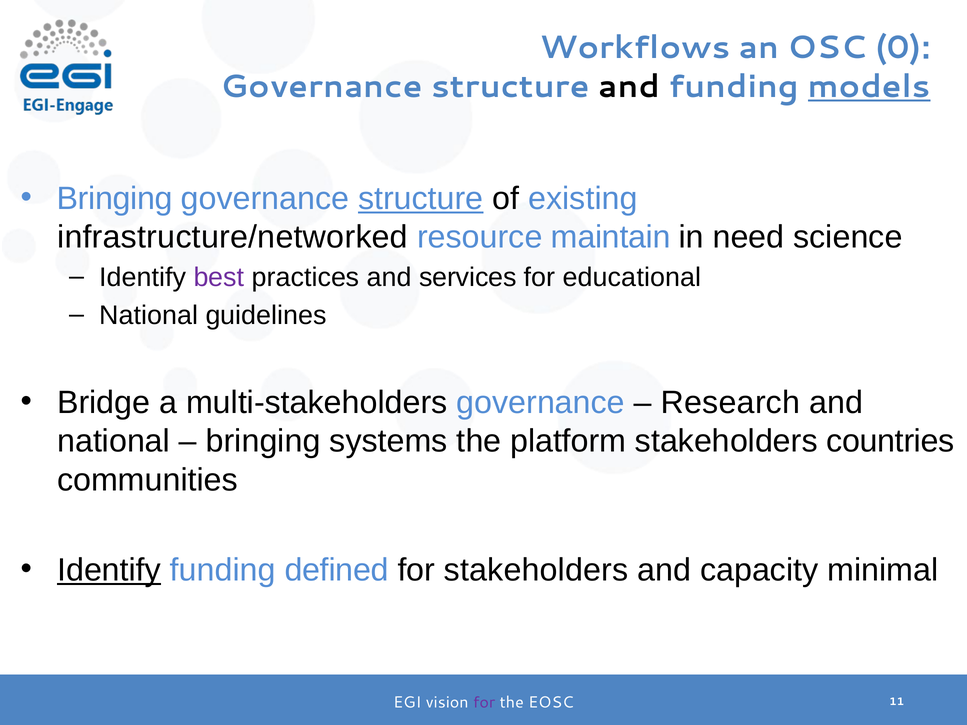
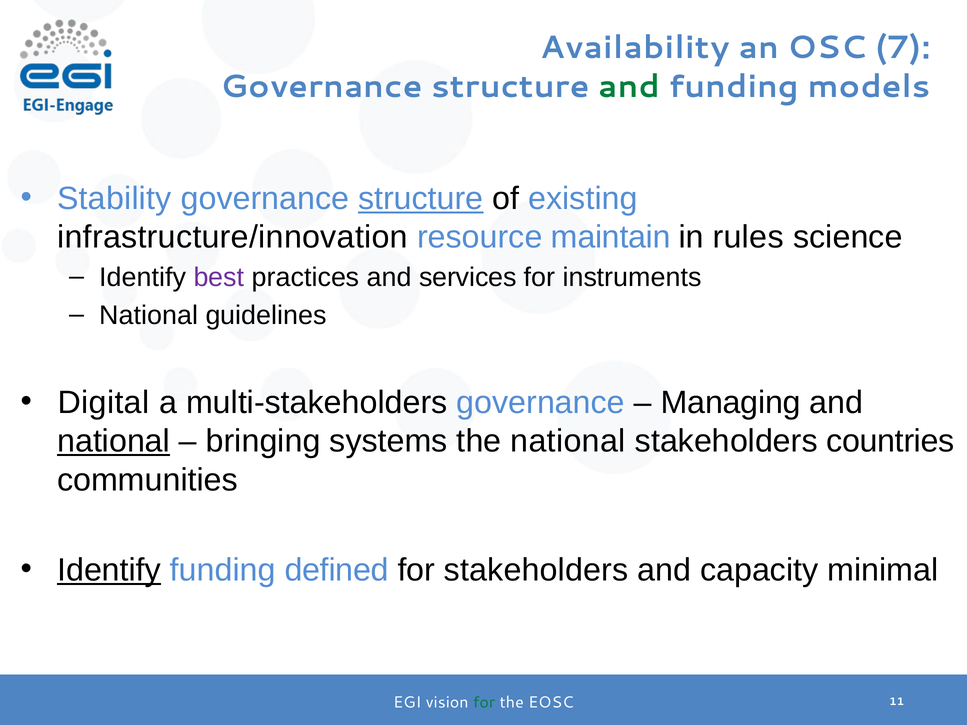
Workflows: Workflows -> Availability (635, 48)
0: 0 -> 7 (903, 48)
and colour: black -> green (629, 86)
models underline: present -> none (869, 86)
Bringing: Bringing -> Stability (114, 199)
infrastructure/networked: infrastructure/networked -> infrastructure/innovation (233, 237)
need: need -> rules (748, 237)
educational: educational -> instruments (632, 278)
Bridge: Bridge -> Digital (104, 403)
Research: Research -> Managing (731, 403)
national underline: none -> present (114, 441)
the platform: platform -> national (568, 441)
for colour: purple -> green (484, 703)
